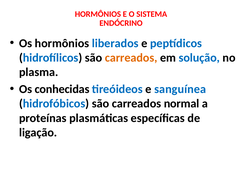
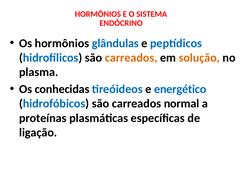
liberados: liberados -> glândulas (115, 43)
solução colour: blue -> orange (199, 58)
sanguínea: sanguínea -> energético (180, 89)
